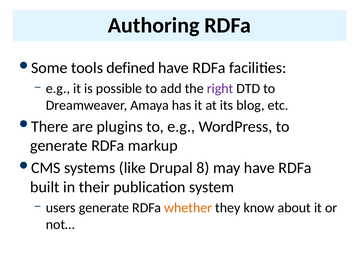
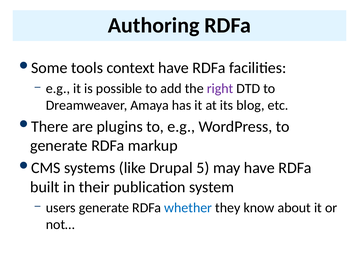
defined: defined -> context (131, 68)
8: 8 -> 5 (203, 168)
whether colour: orange -> blue (188, 208)
